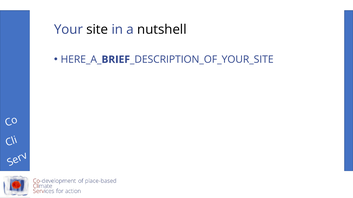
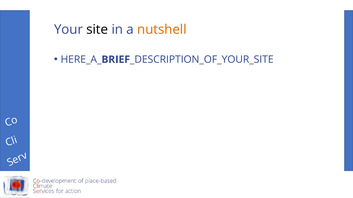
nutshell colour: black -> orange (162, 30)
